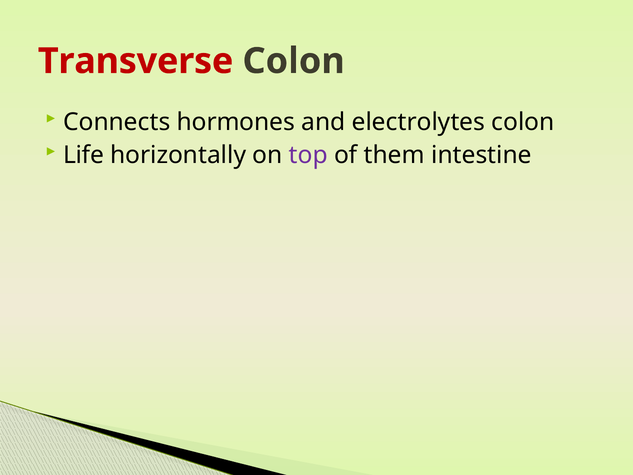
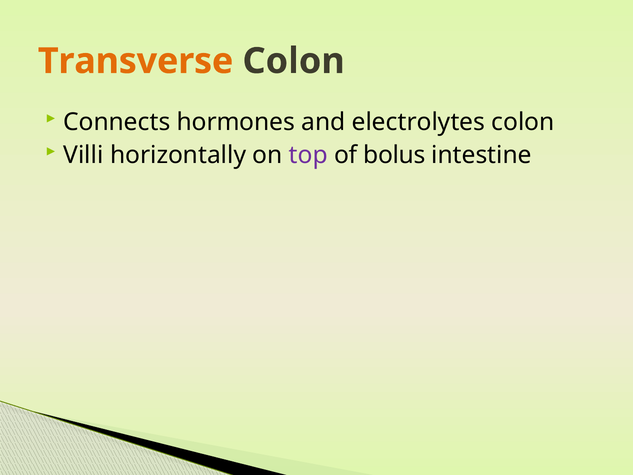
Transverse colour: red -> orange (136, 61)
Life: Life -> Villi (83, 155)
them: them -> bolus (394, 155)
